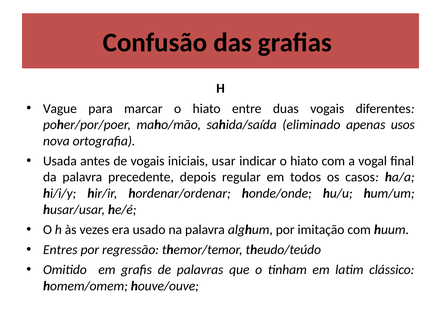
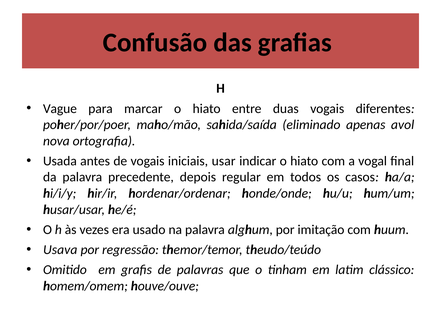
usos: usos -> avol (403, 125)
Entres: Entres -> Usava (60, 250)
